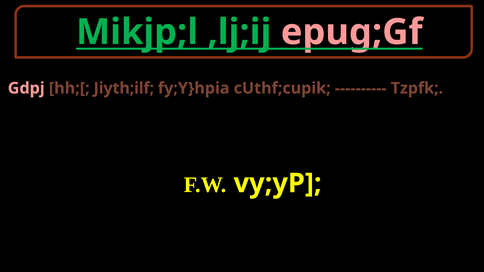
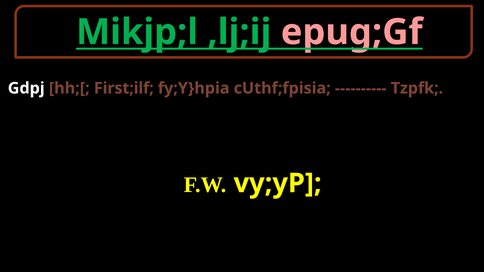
Gdpj colour: pink -> white (26, 88)
Jiyth;ilf: Jiyth;ilf -> First;ilf (124, 88)
cUthf;cupik: cUthf;cupik -> cUthf;fpisia (282, 88)
